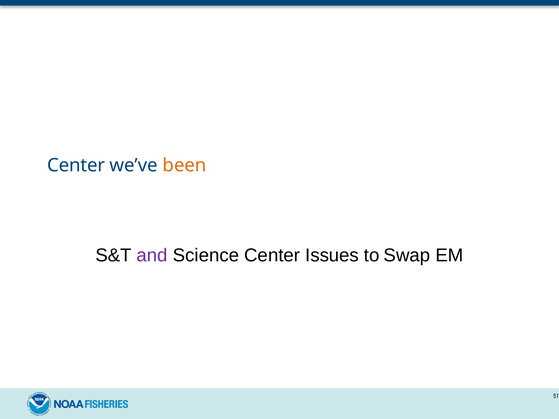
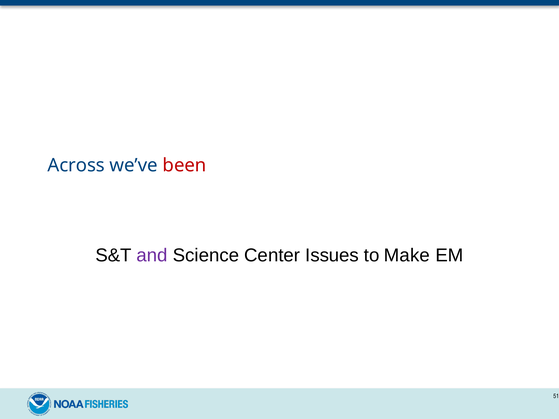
Center: Center -> Across (76, 165)
been colour: orange -> red (185, 165)
Swap: Swap -> Make (407, 256)
